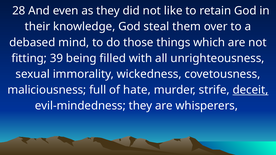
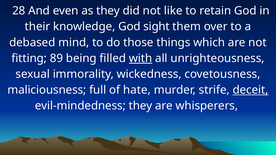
steal: steal -> sight (157, 27)
39: 39 -> 89 (56, 58)
with underline: none -> present (141, 58)
